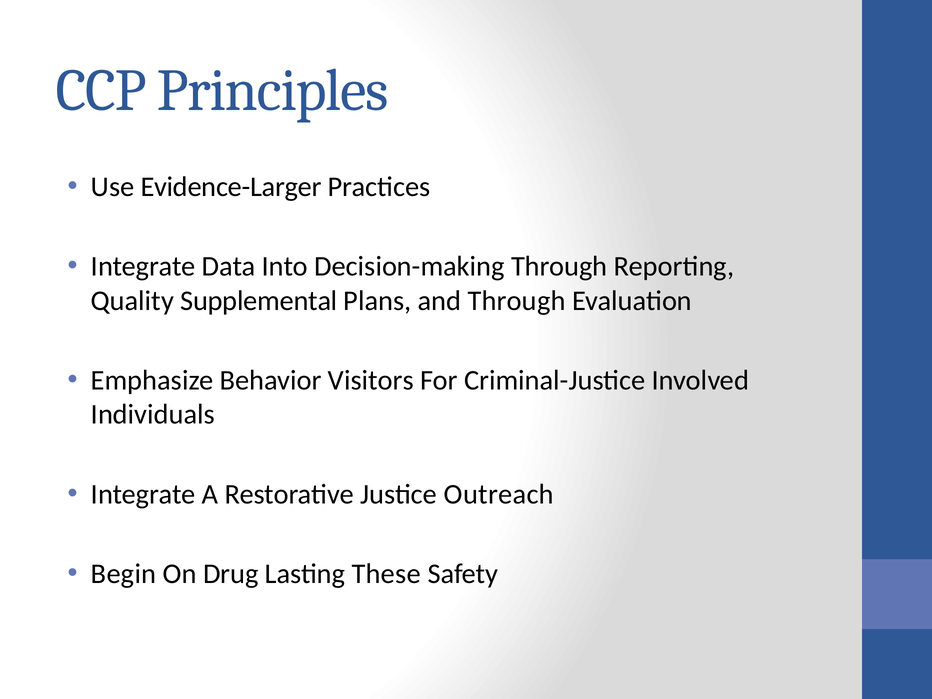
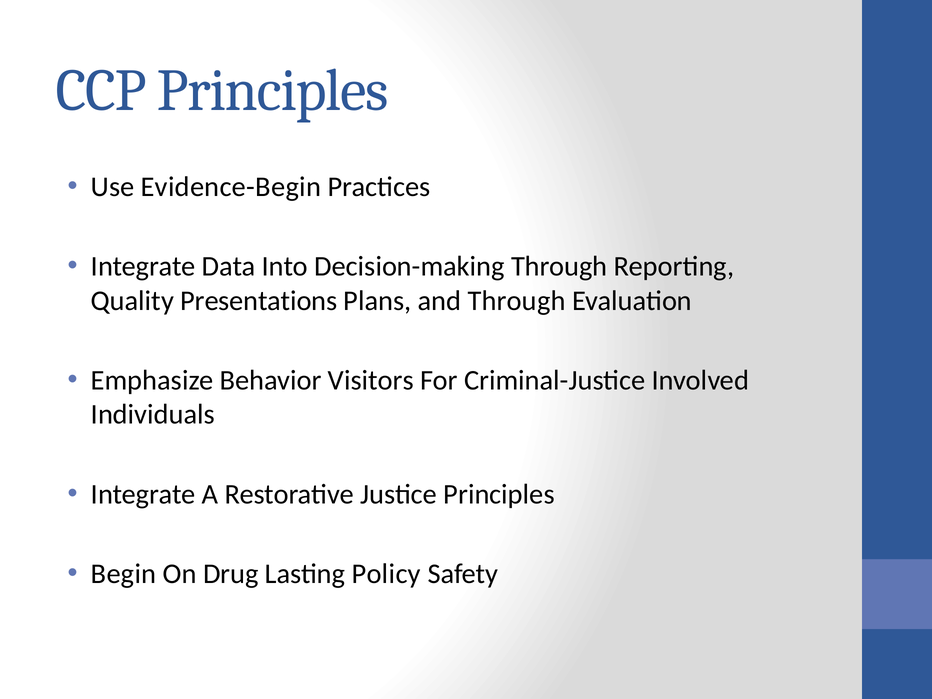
Evidence-Larger: Evidence-Larger -> Evidence-Begin (231, 187)
Supplemental: Supplemental -> Presentations (259, 301)
Justice Outreach: Outreach -> Principles (499, 494)
These: These -> Policy (386, 574)
